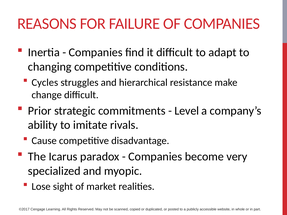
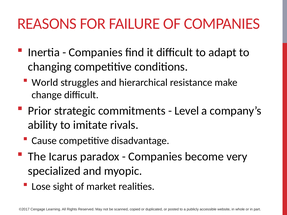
Cycles: Cycles -> World (45, 83)
